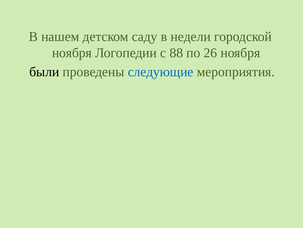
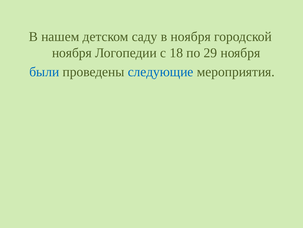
в недели: недели -> ноября (191, 37)
88: 88 -> 18 (176, 53)
26: 26 -> 29 (210, 53)
были colour: black -> blue (44, 72)
